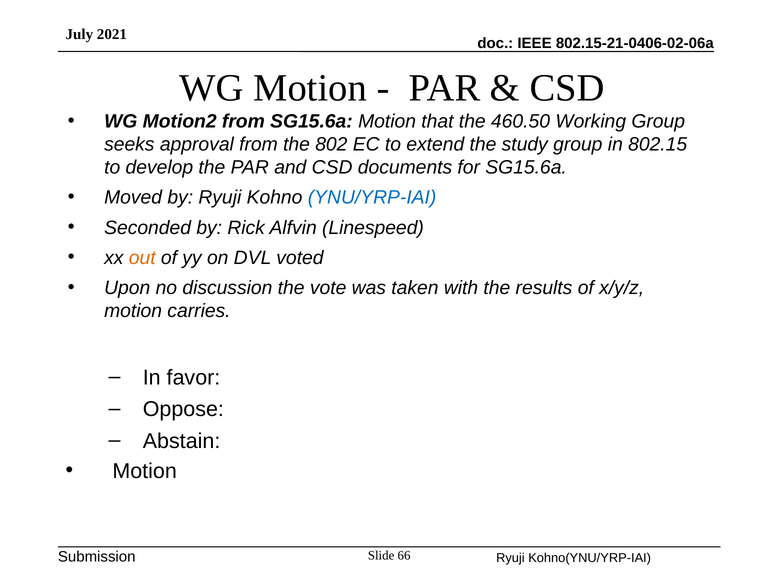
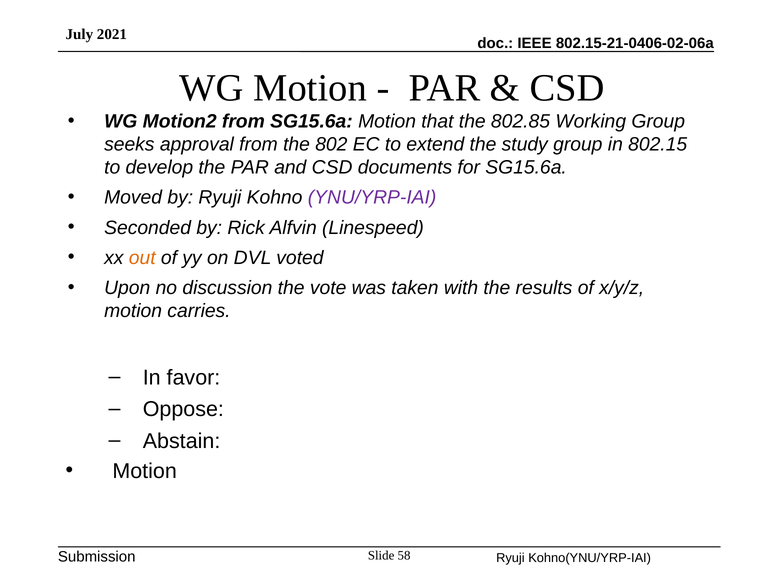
460.50: 460.50 -> 802.85 (521, 121)
YNU/YRP-IAI colour: blue -> purple (372, 198)
66: 66 -> 58 (404, 555)
